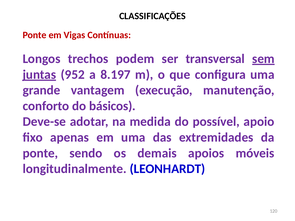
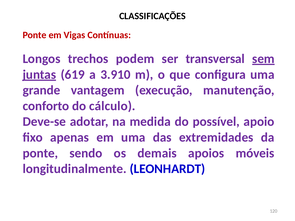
952: 952 -> 619 (73, 75)
8.197: 8.197 -> 3.910 (115, 75)
básicos: básicos -> cálculo (112, 106)
